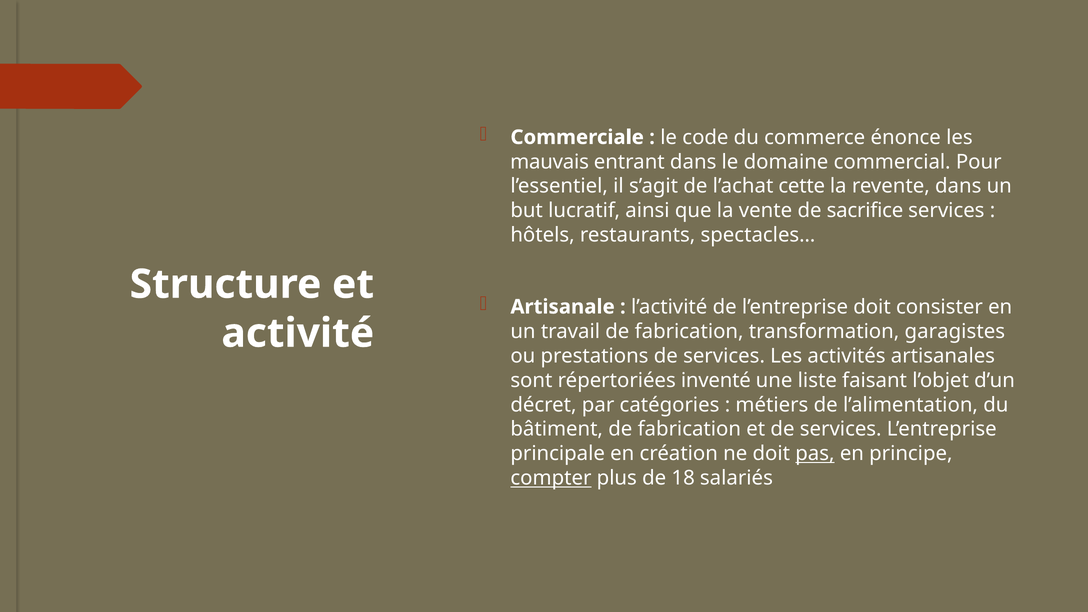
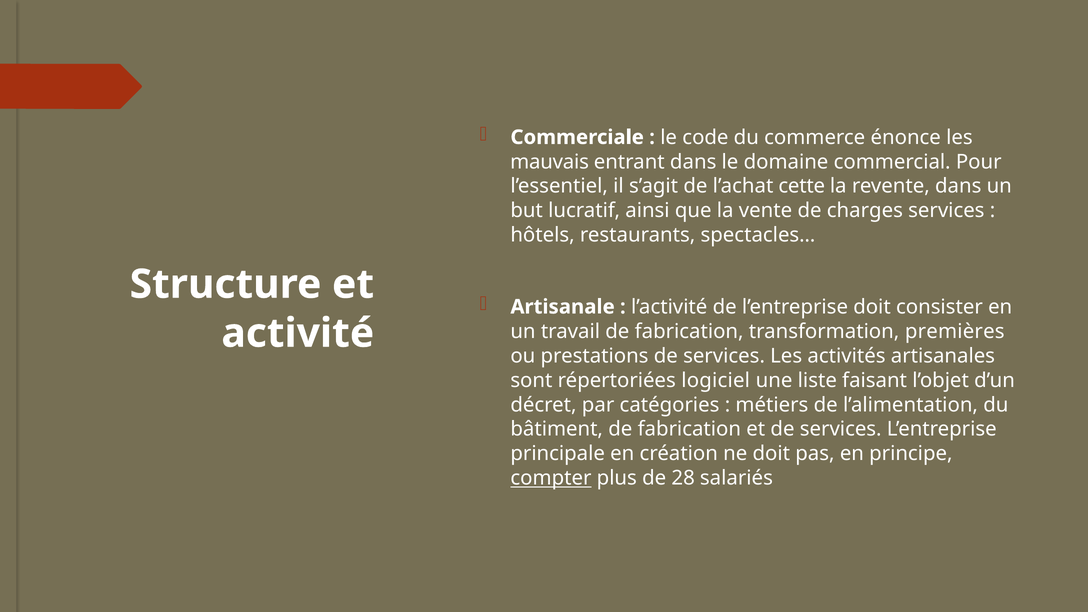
sacrifice: sacrifice -> charges (865, 211)
garagistes: garagistes -> premières (955, 331)
inventé: inventé -> logiciel (716, 380)
pas underline: present -> none (815, 454)
18: 18 -> 28 (683, 478)
